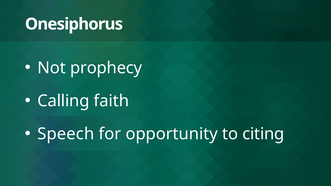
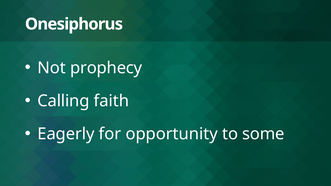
Speech: Speech -> Eagerly (66, 134)
citing: citing -> some (263, 134)
